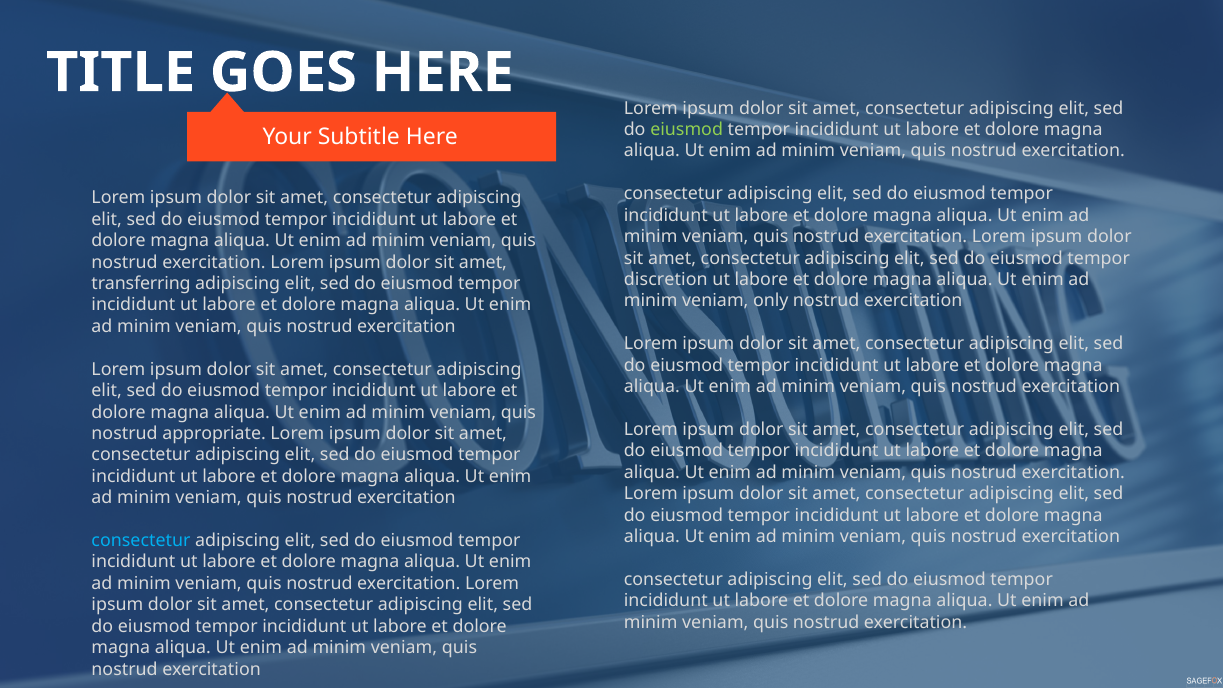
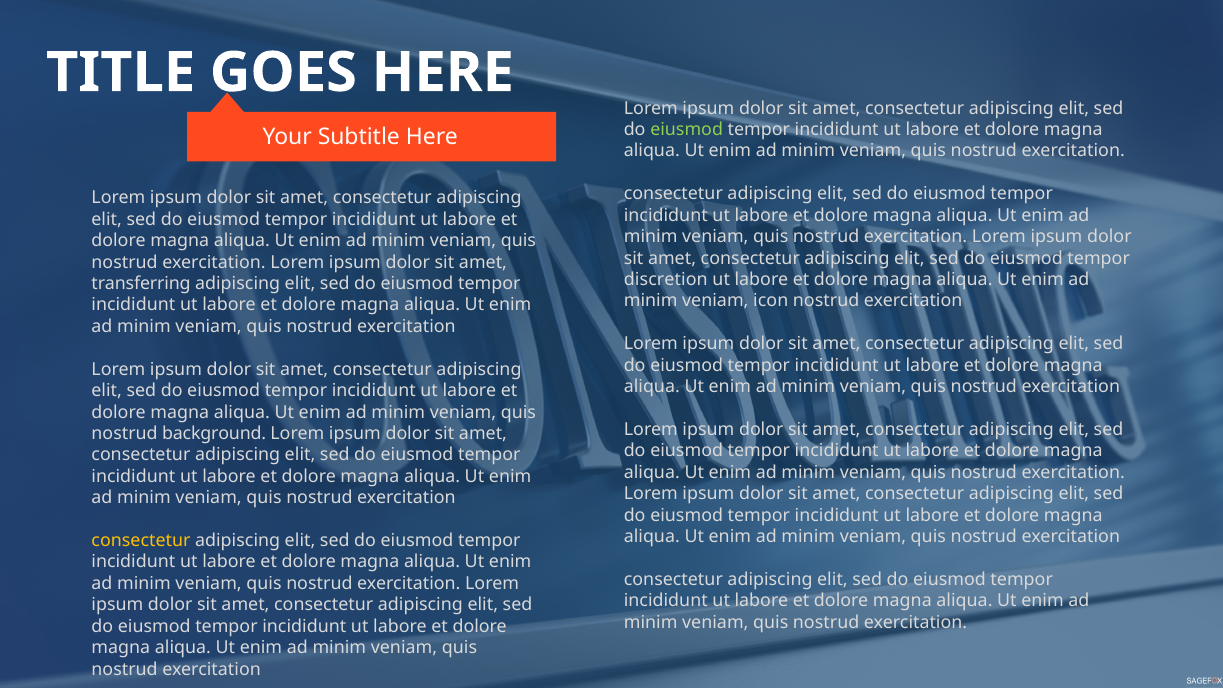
only: only -> icon (771, 301)
appropriate: appropriate -> background (214, 434)
consectetur colour: light blue -> yellow (141, 541)
